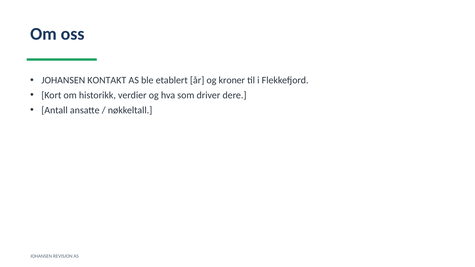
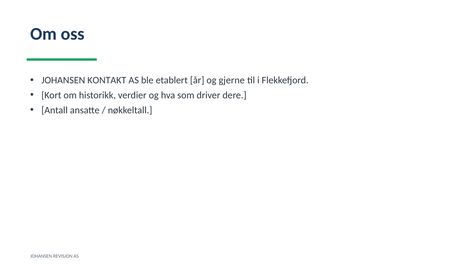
kroner: kroner -> gjerne (232, 80)
